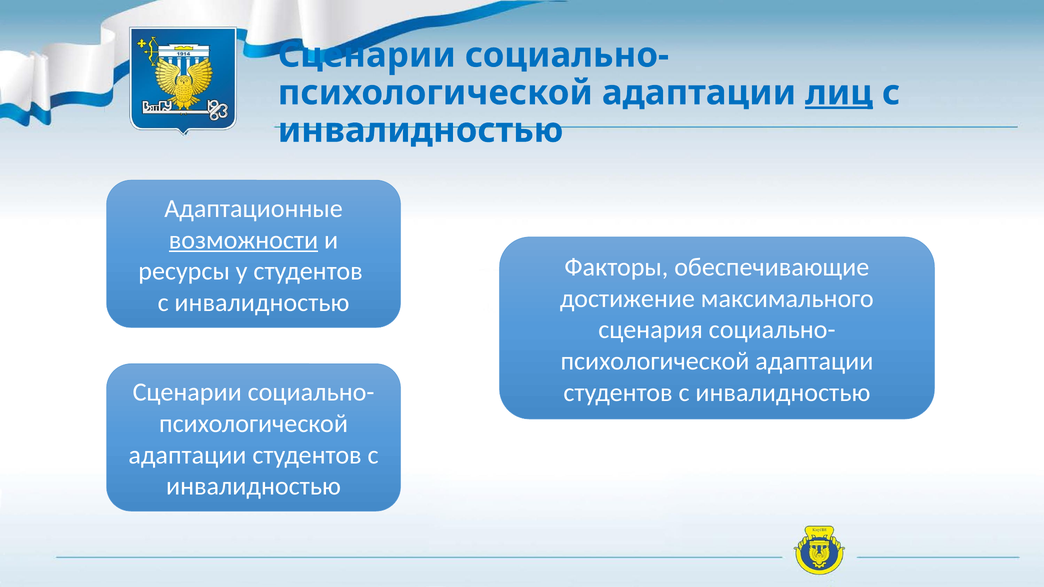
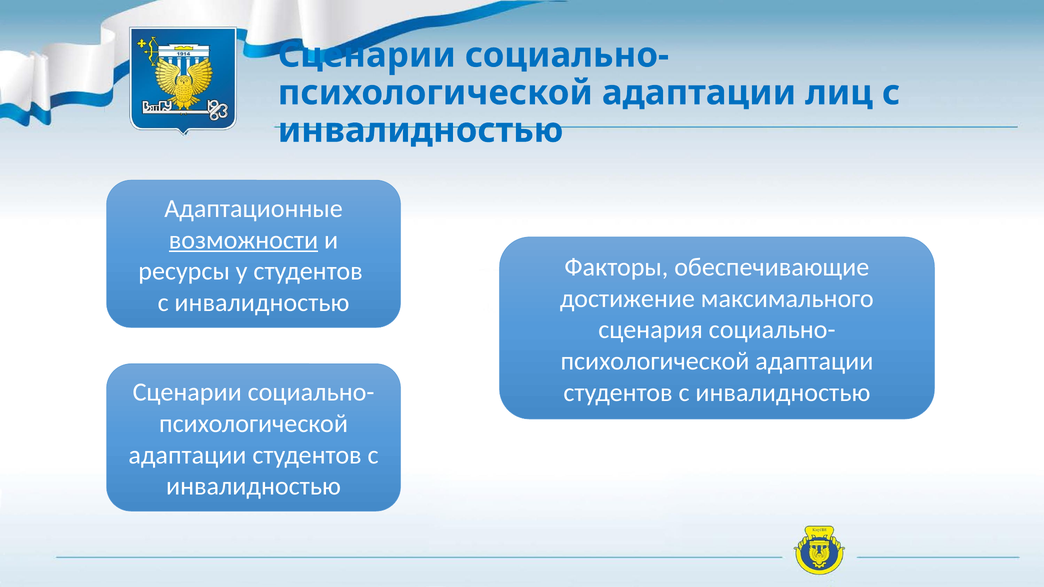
лиц underline: present -> none (839, 93)
